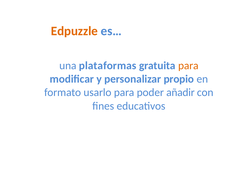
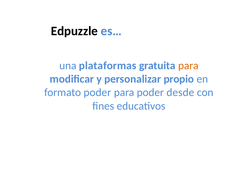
Edpuzzle colour: orange -> black (74, 31)
formato usarlo: usarlo -> poder (97, 92)
añadir: añadir -> desde (180, 92)
